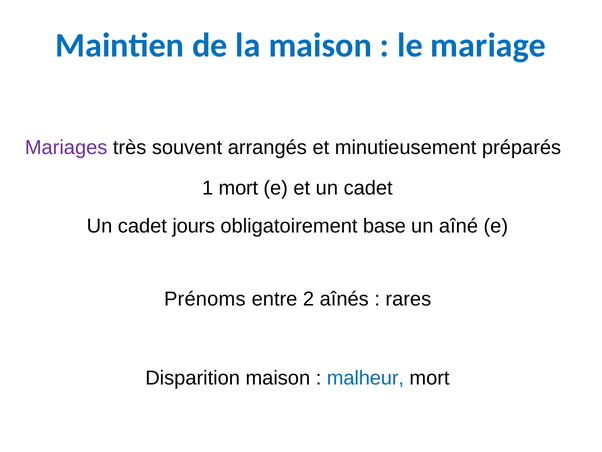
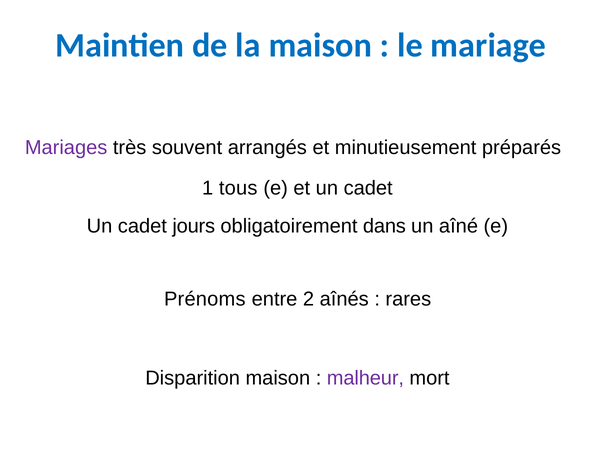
1 mort: mort -> tous (238, 188)
base: base -> dans (384, 226)
malheur colour: blue -> purple (365, 378)
